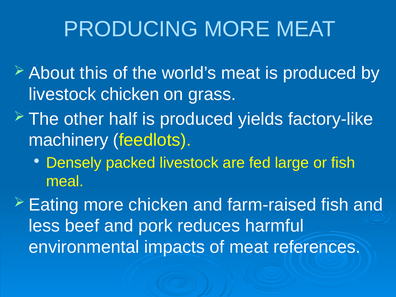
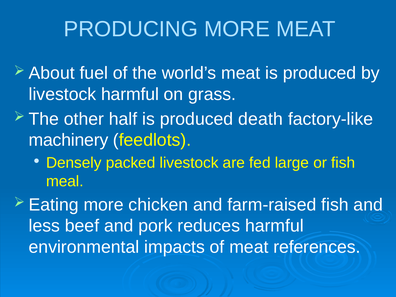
this: this -> fuel (94, 73)
livestock chicken: chicken -> harmful (130, 94)
yields: yields -> death (261, 119)
